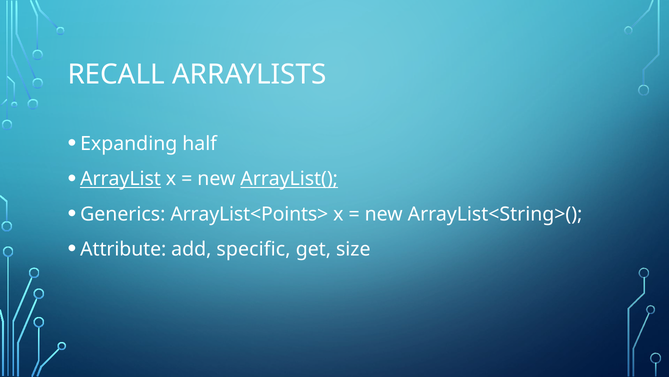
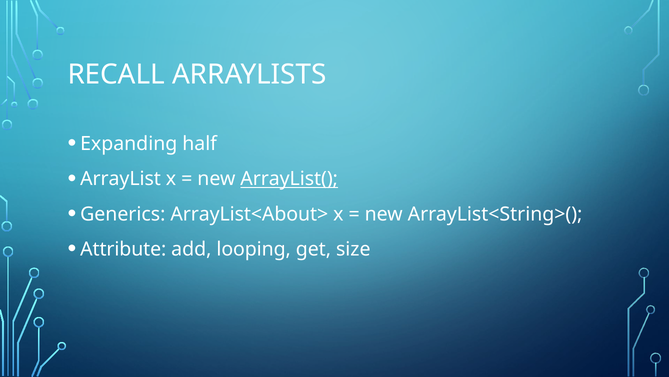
ArrayList underline: present -> none (121, 179)
ArrayList<Points>: ArrayList<Points> -> ArrayList<About> (249, 214)
specific: specific -> looping (254, 249)
